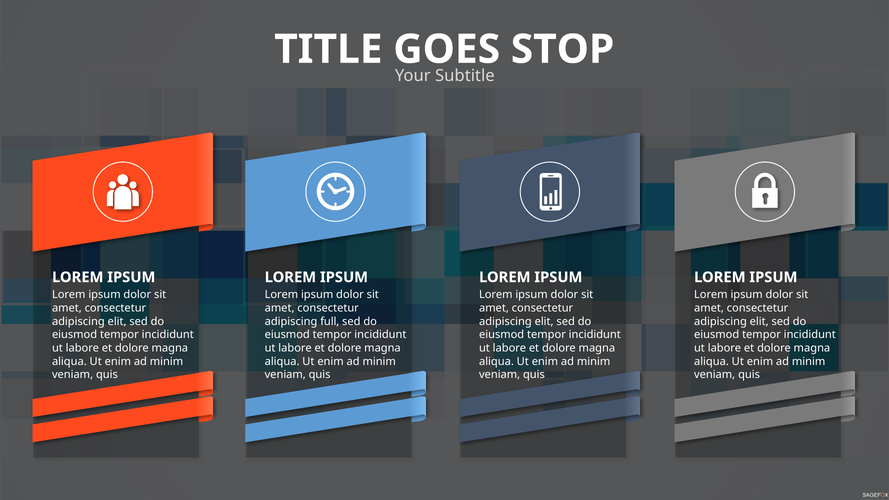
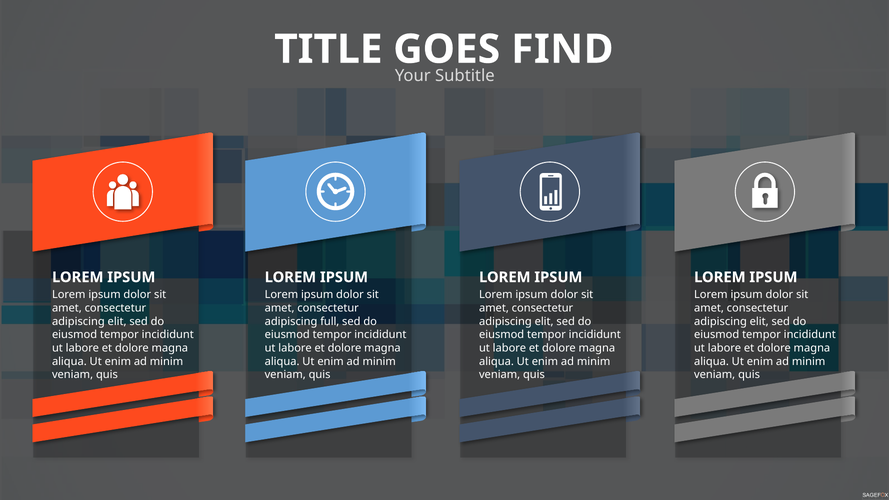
STOP: STOP -> FIND (562, 49)
